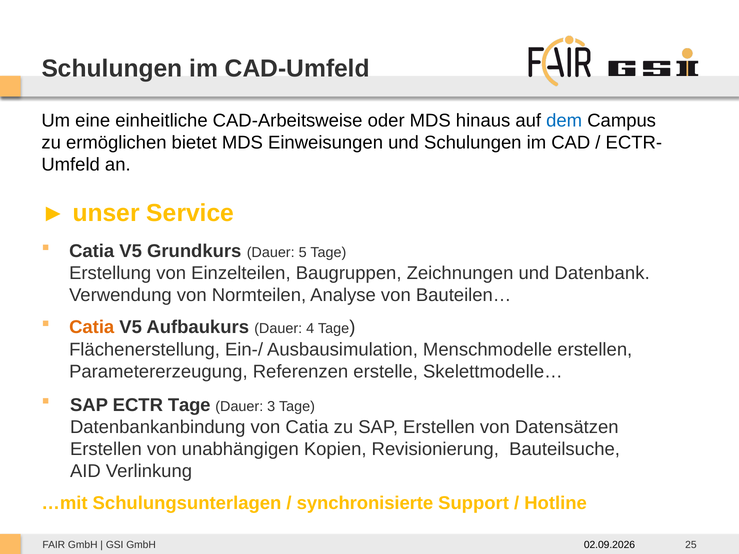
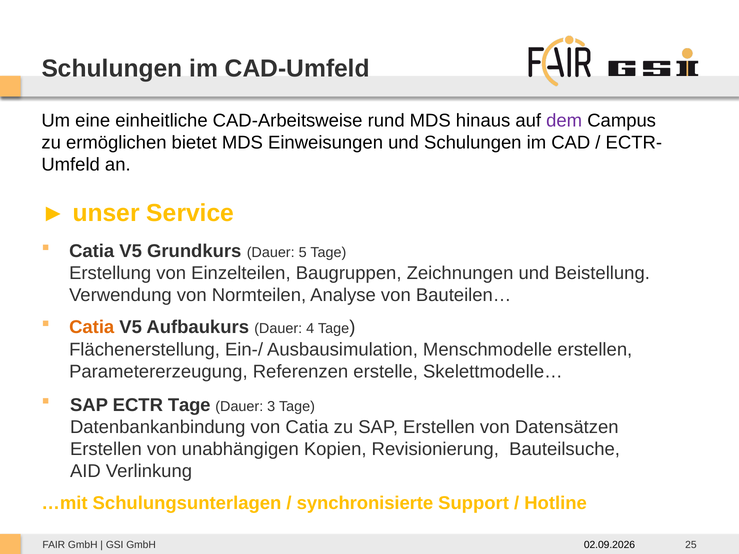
oder: oder -> rund (386, 121)
dem colour: blue -> purple (564, 121)
Datenbank: Datenbank -> Beistellung (602, 273)
